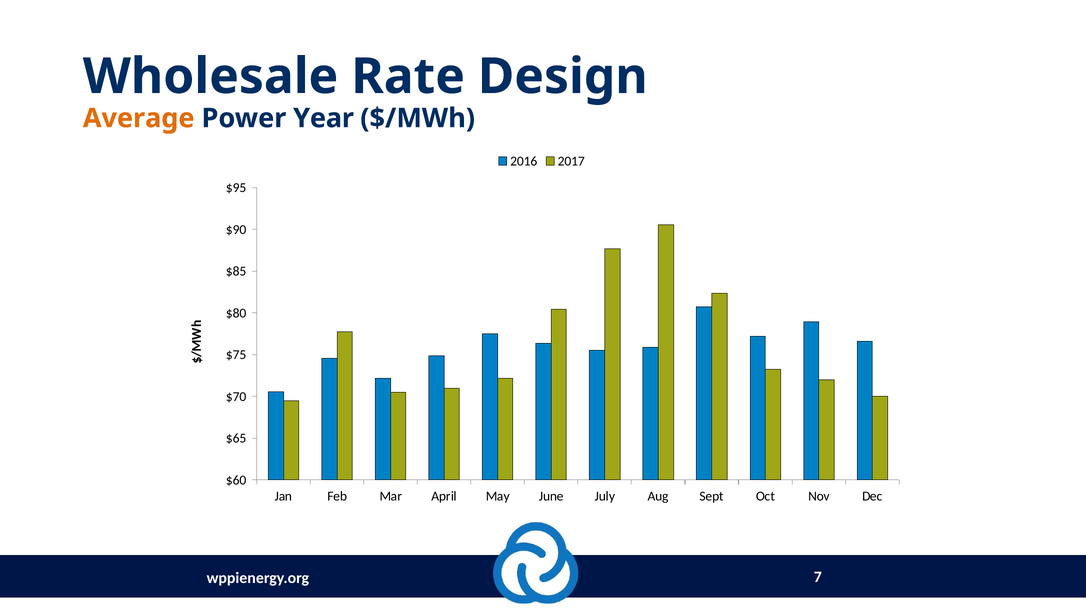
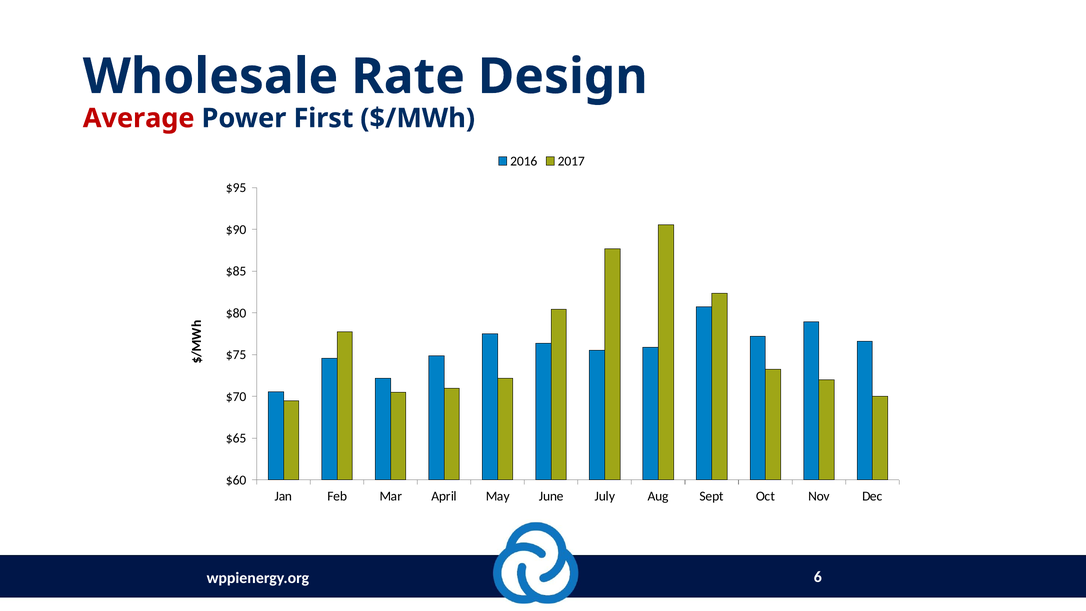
Average colour: orange -> red (139, 118)
Year: Year -> First (323, 118)
7: 7 -> 6 (818, 577)
